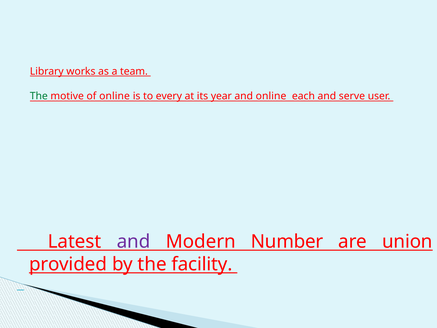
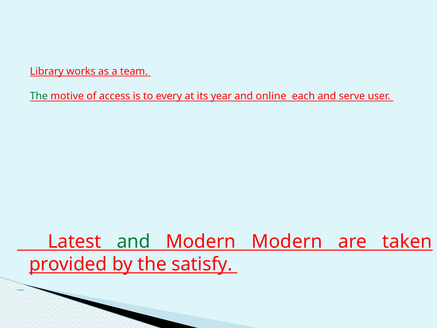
of online: online -> access (115, 96)
and colour: purple -> green (134, 241)
Modern Number: Number -> Modern (287, 241)
union: union -> taken (407, 241)
facility: facility -> satisfy (202, 264)
